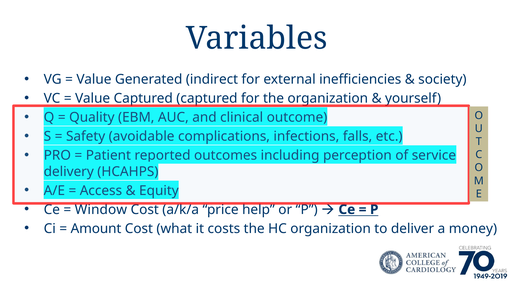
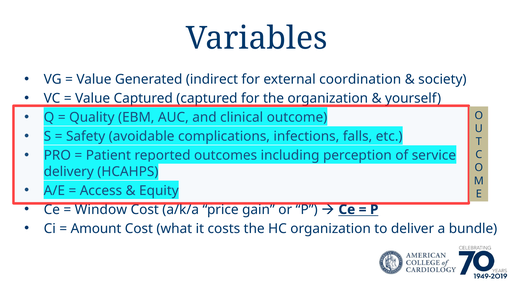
inefficiencies: inefficiencies -> coordination (360, 80)
help: help -> gain (258, 210)
money: money -> bundle (473, 229)
